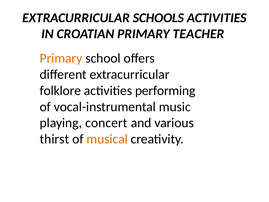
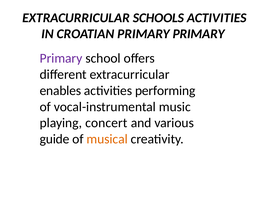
PRIMARY TEACHER: TEACHER -> PRIMARY (199, 34)
Primary colour: orange -> purple (61, 58)
folklore: folklore -> enables (60, 91)
thirst: thirst -> guide (55, 139)
